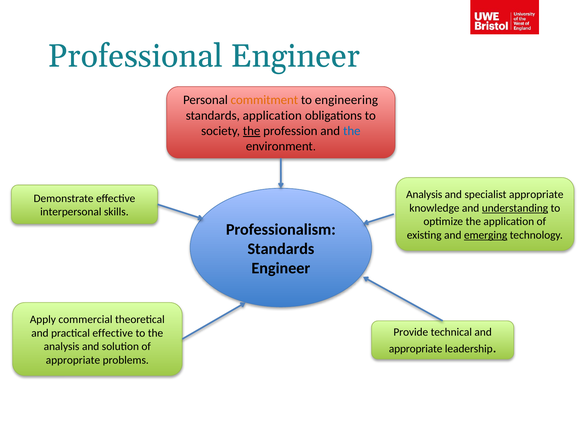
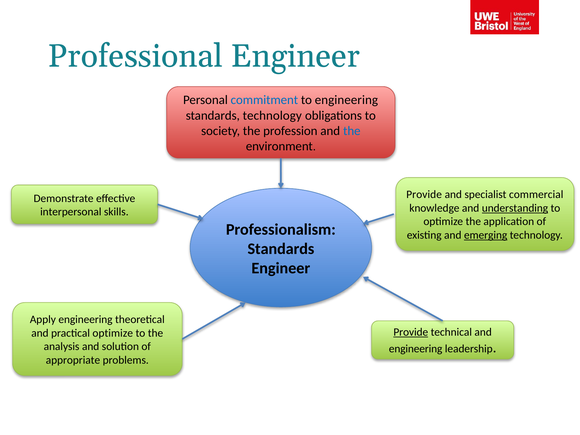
commitment colour: orange -> blue (264, 100)
standards application: application -> technology (272, 115)
the underline: present -> none (252, 131)
Analysis: Analysis -> Provide (424, 195)
specialist appropriate: appropriate -> commercial (536, 195)
Apply commercial: commercial -> engineering (85, 320)
Provide underline: none -> present (411, 332)
practical effective: effective -> optimize (113, 333)
appropriate: appropriate -> engineering (416, 349)
